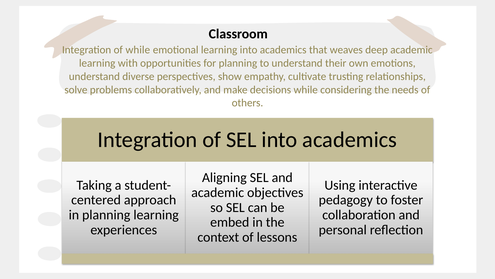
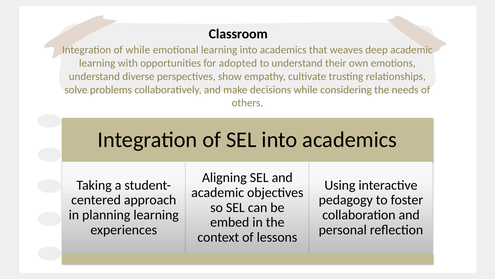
for planning: planning -> adopted (238, 63)
